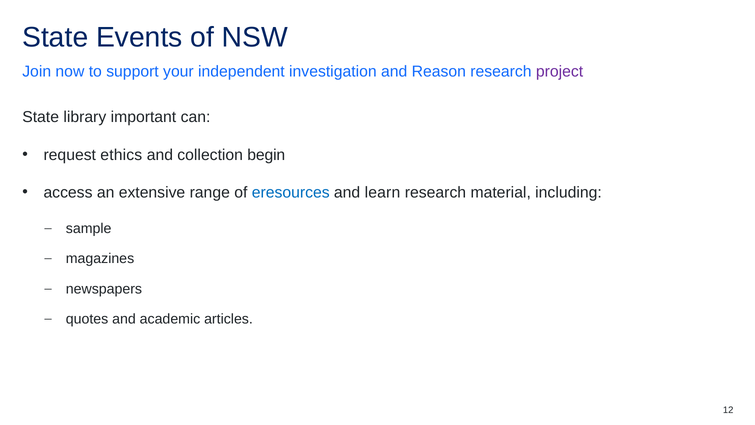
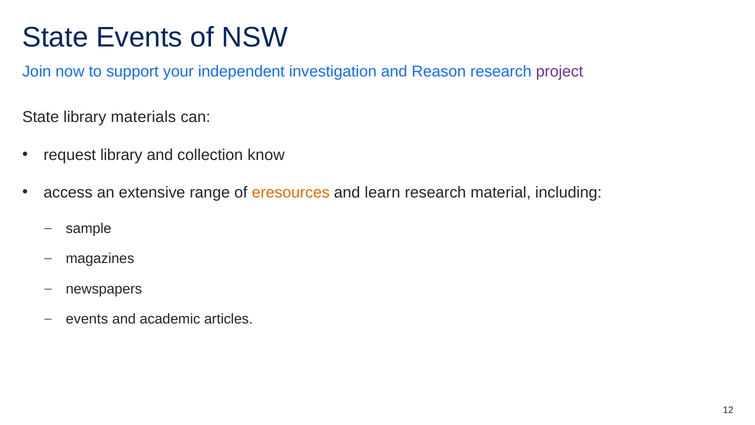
important: important -> materials (143, 117)
request ethics: ethics -> library (121, 155)
begin: begin -> know (266, 155)
eresources colour: blue -> orange (291, 192)
quotes: quotes -> events (87, 319)
